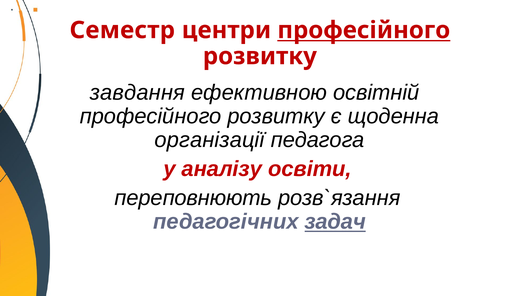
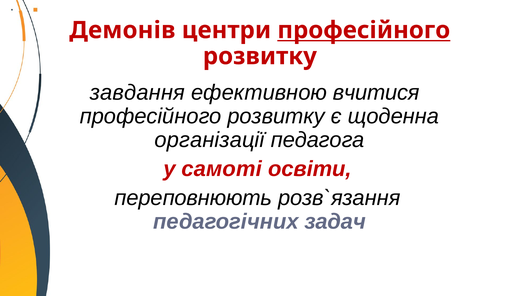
Семестр: Семестр -> Демонів (122, 30)
освітній: освітній -> вчитися (376, 92)
аналізу: аналізу -> самоті (222, 169)
задач underline: present -> none (335, 222)
